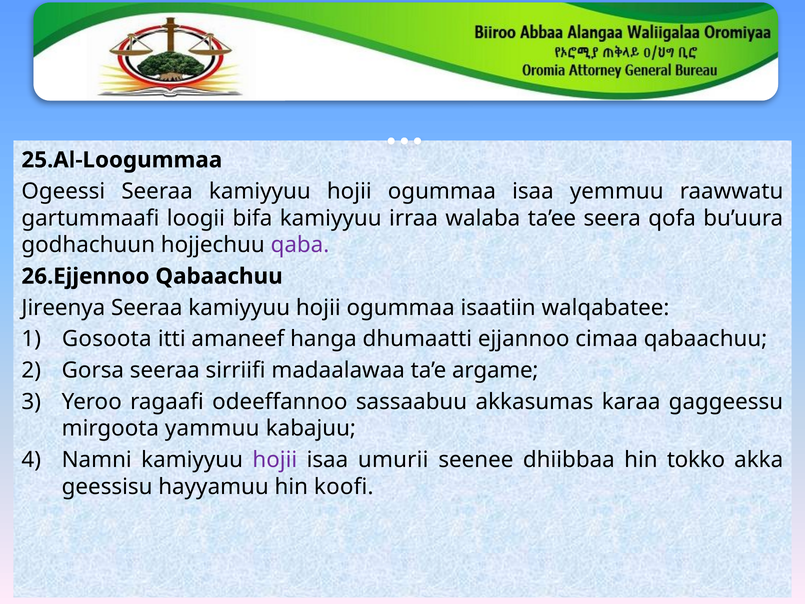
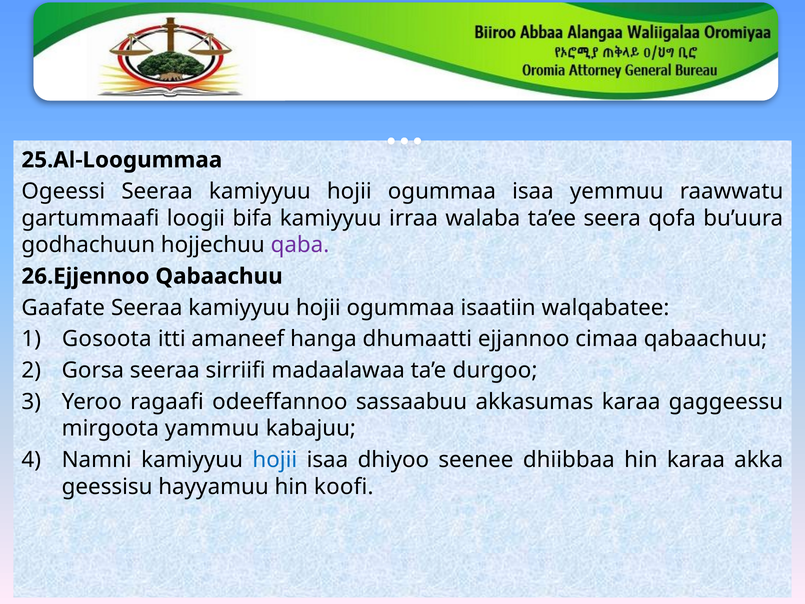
Jireenya: Jireenya -> Gaafate (63, 308)
argame: argame -> durgoo (495, 370)
hojii colour: purple -> blue (275, 460)
umurii: umurii -> dhiyoo (393, 460)
hin tokko: tokko -> karaa (696, 460)
